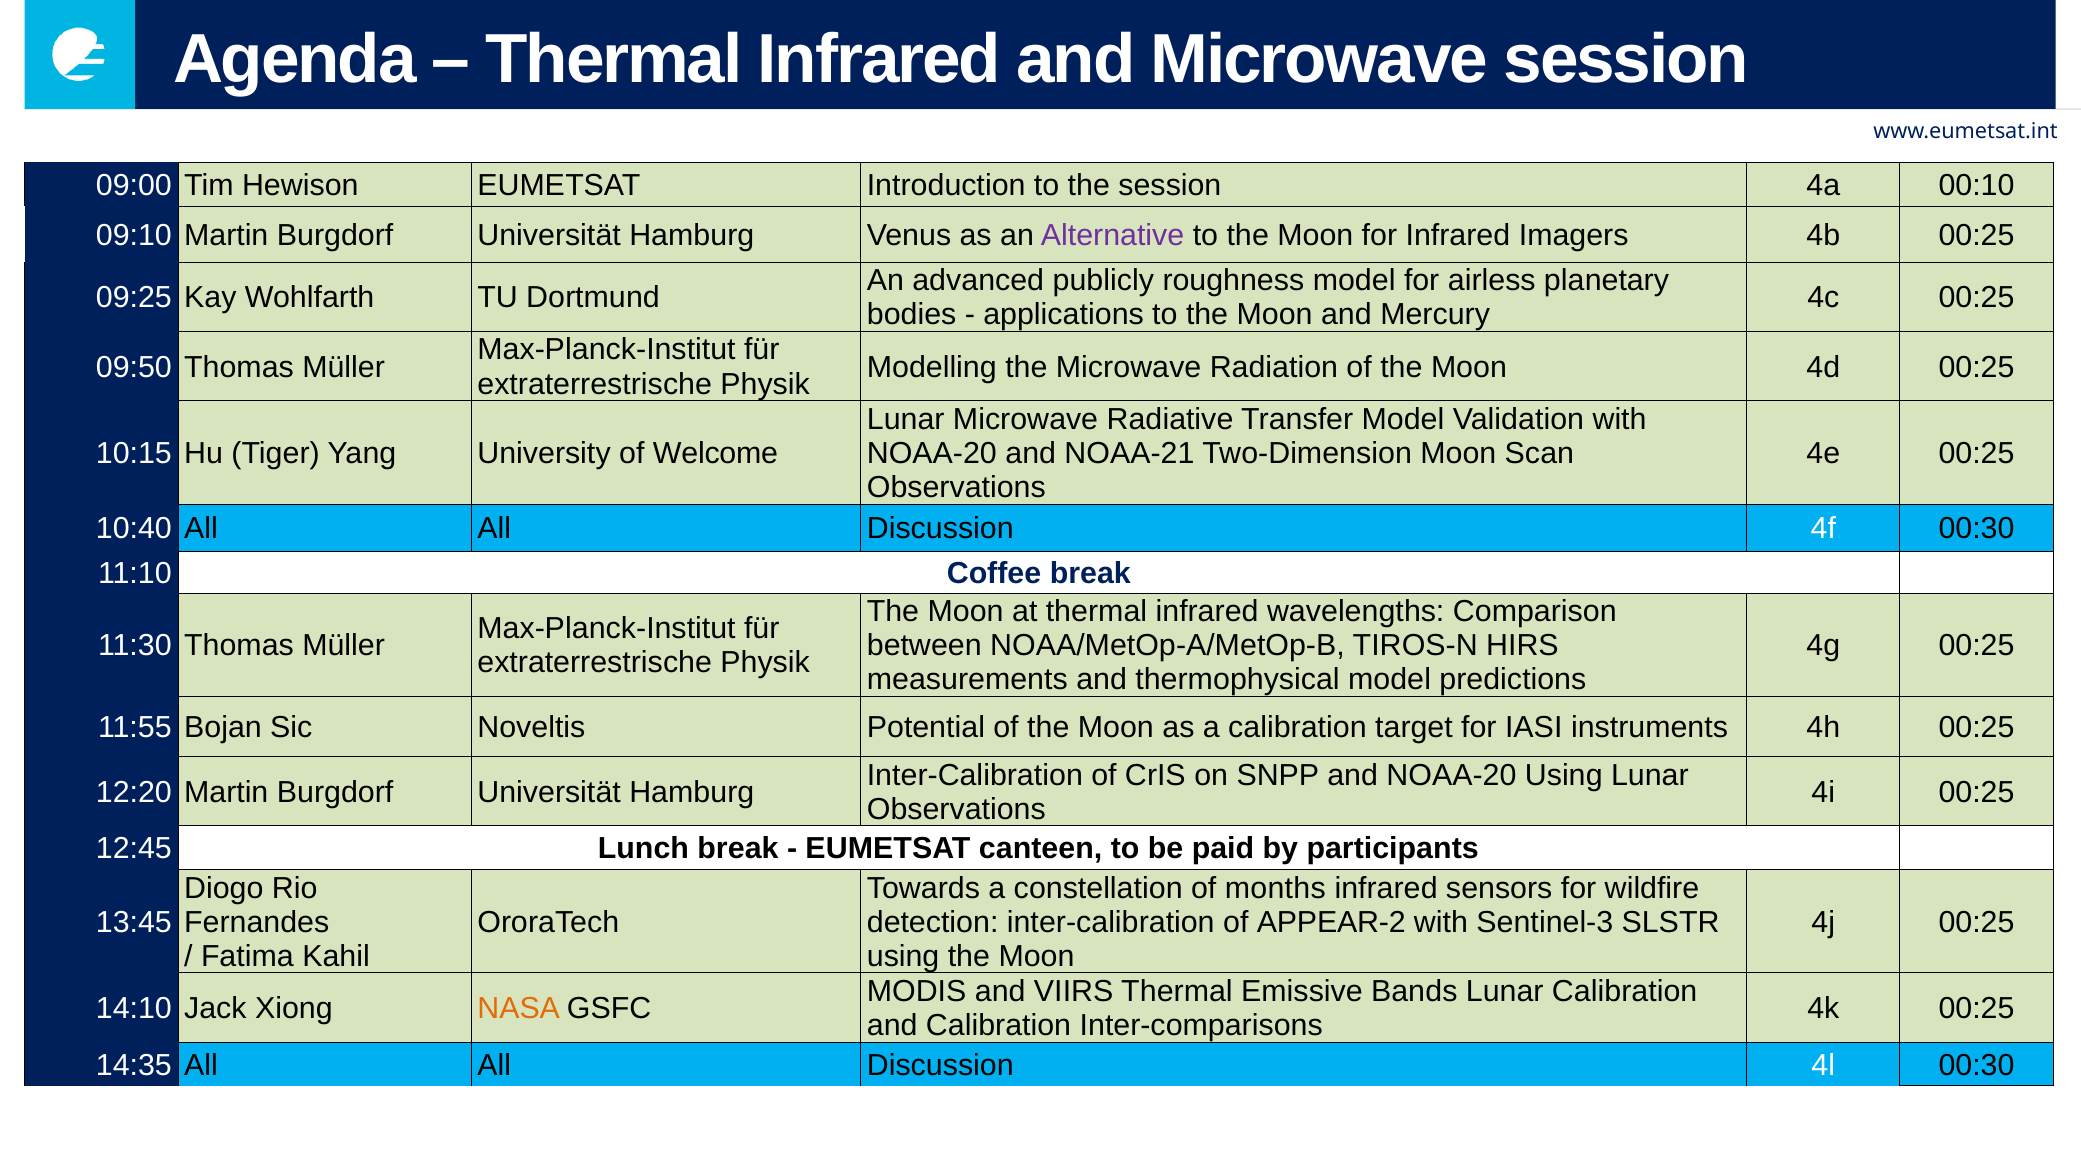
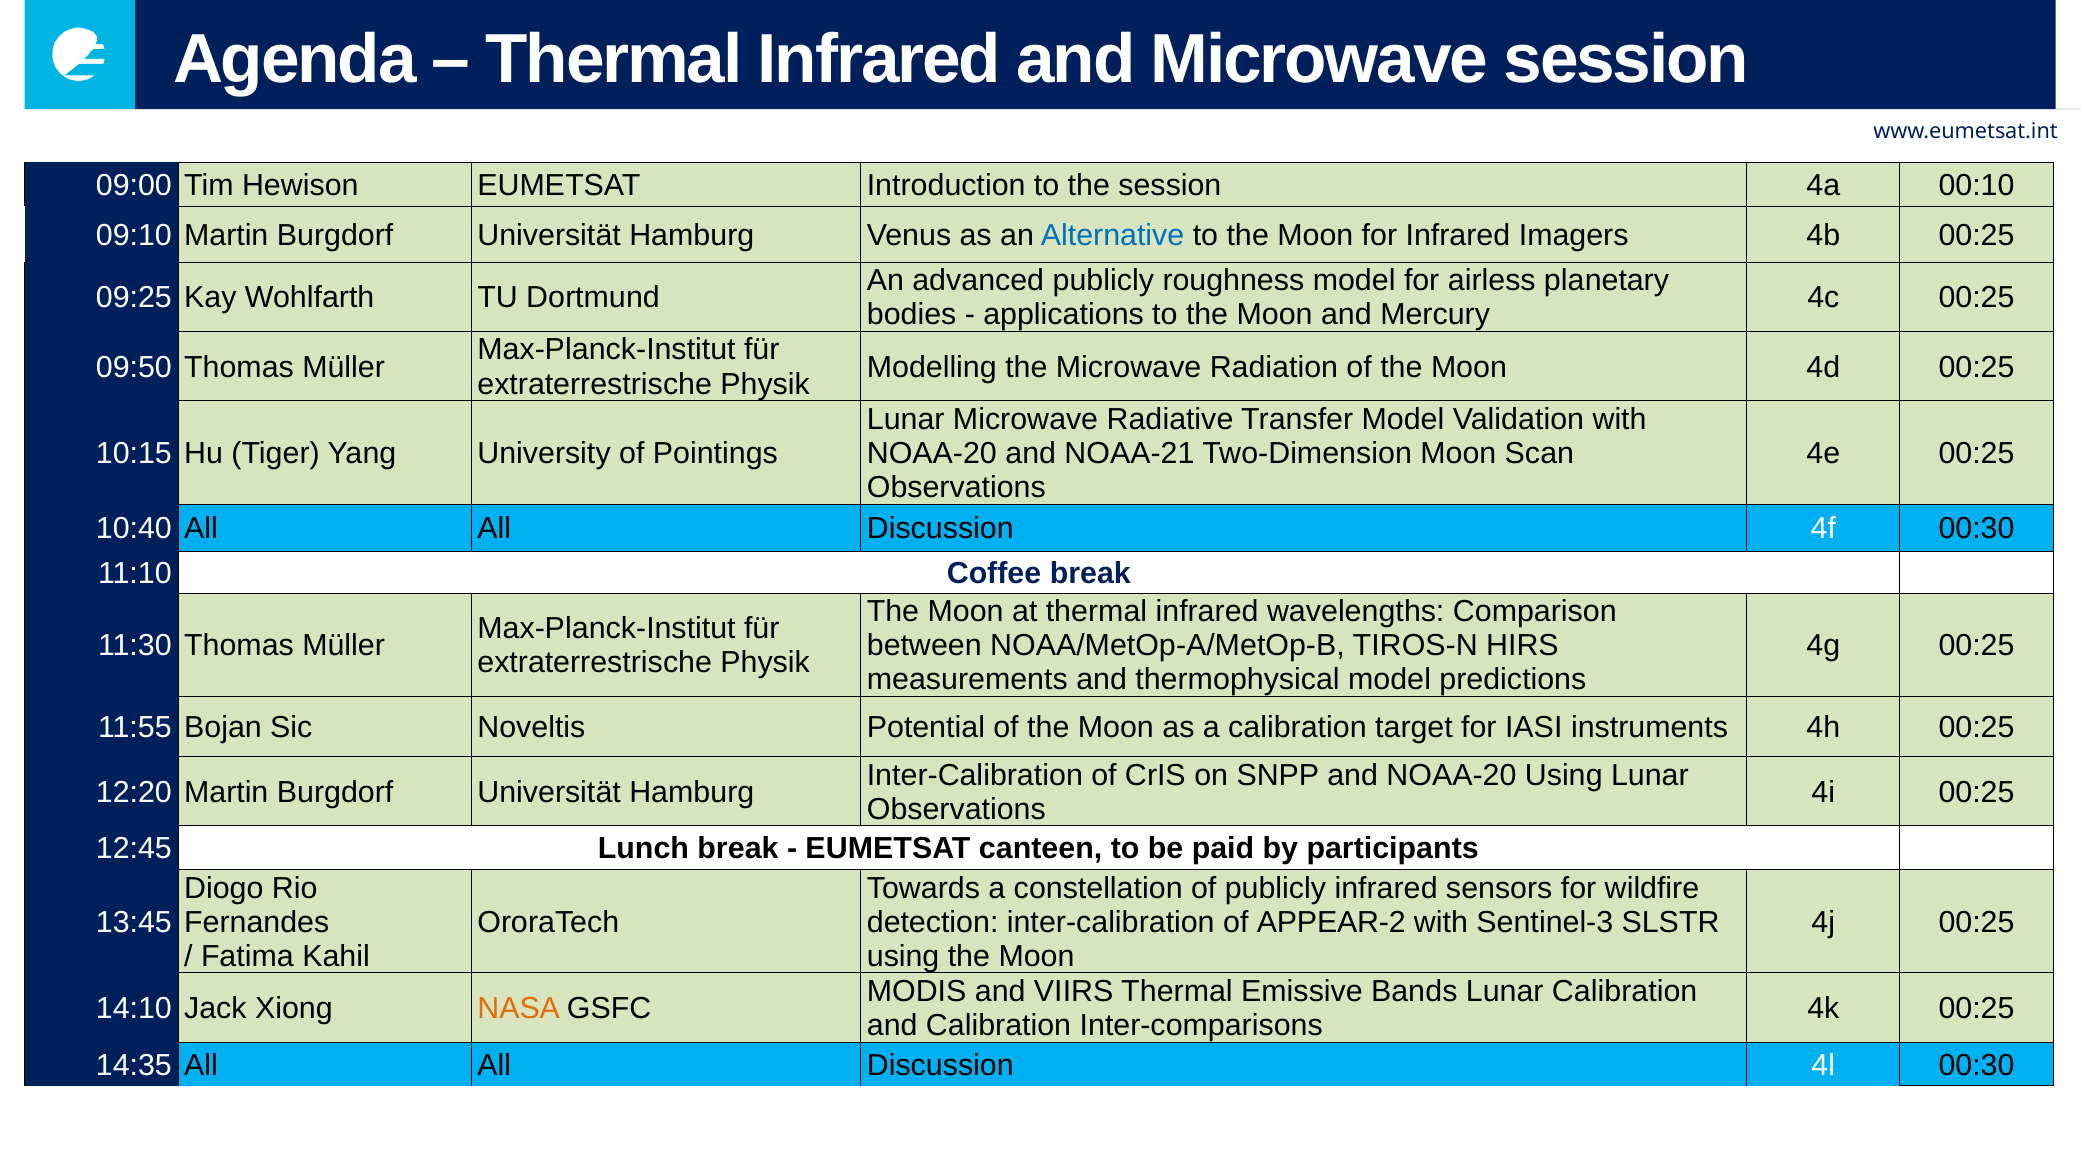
Alternative colour: purple -> blue (1113, 235)
Welcome: Welcome -> Pointings (715, 453)
of months: months -> publicly (1275, 888)
